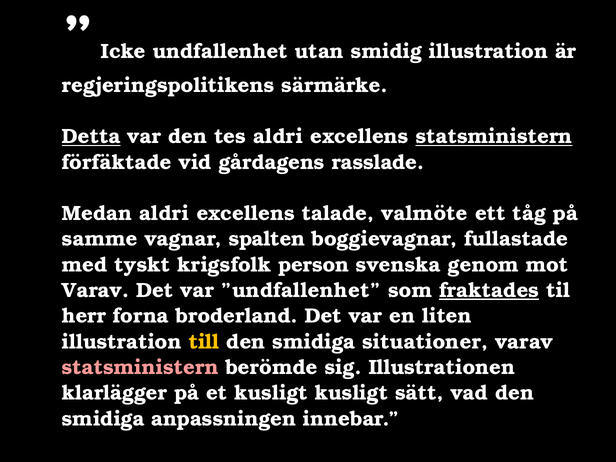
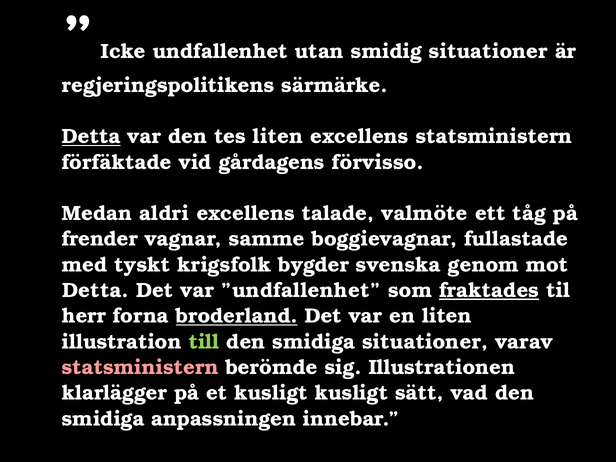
smidig illustration: illustration -> situationer (488, 51)
tes aldri: aldri -> liten (278, 137)
statsministern underline: present -> none (494, 137)
rasslade: rasslade -> förvisso (378, 162)
samme: samme -> frender (100, 239)
spalten: spalten -> samme (267, 239)
person: person -> bygder (314, 265)
Varav: Varav -> Detta (95, 291)
broderland underline: none -> present (237, 316)
till colour: yellow -> light green (204, 342)
